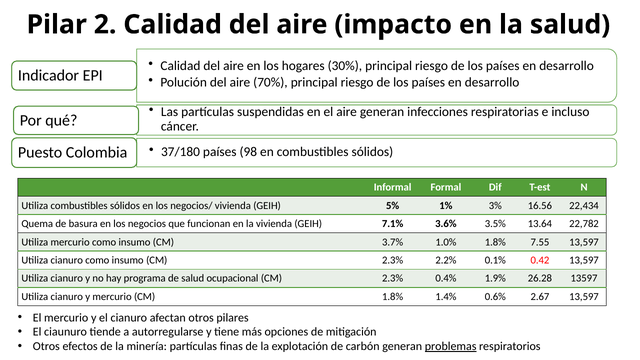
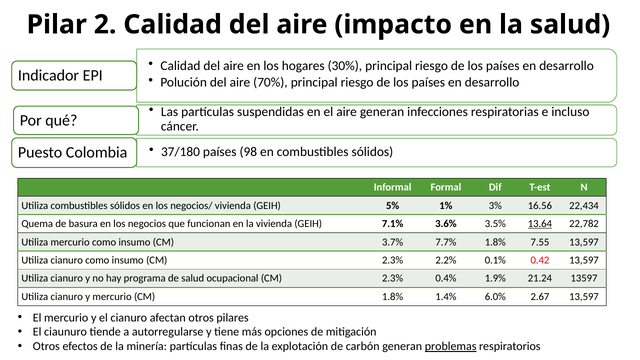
13.64 underline: none -> present (540, 224)
1.0%: 1.0% -> 7.7% (446, 242)
26.28: 26.28 -> 21.24 (540, 278)
0.6%: 0.6% -> 6.0% (495, 297)
